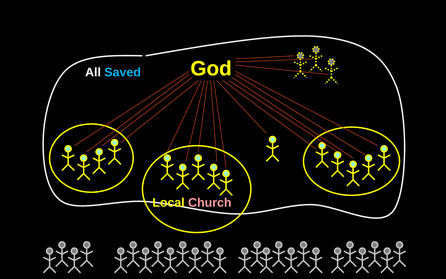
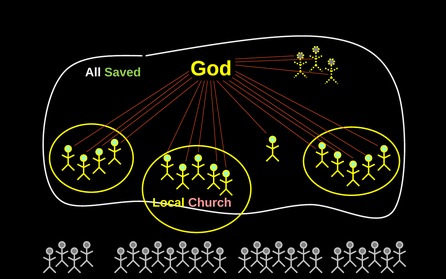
Saved colour: light blue -> light green (123, 72)
